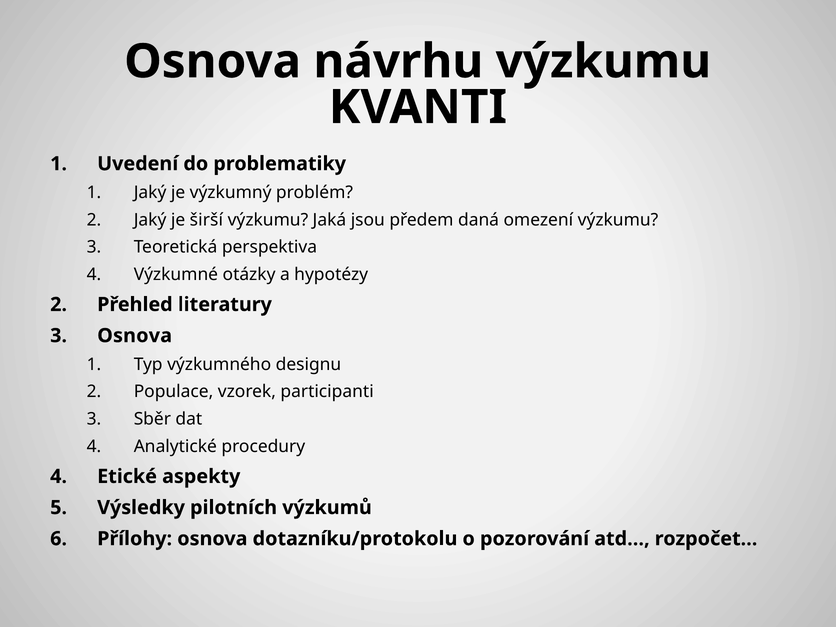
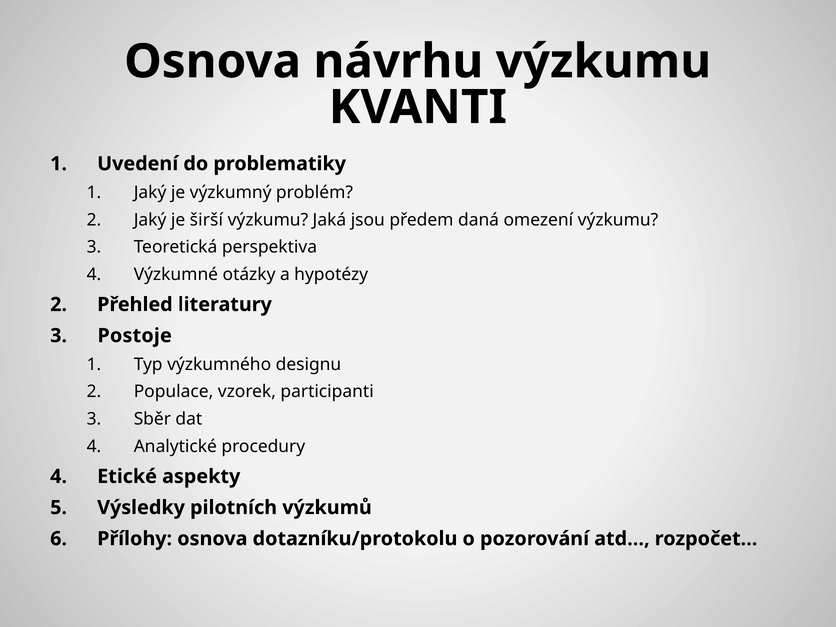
Osnova: Osnova -> Postoje (135, 336)
